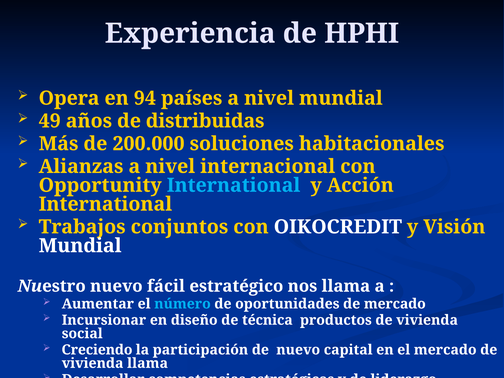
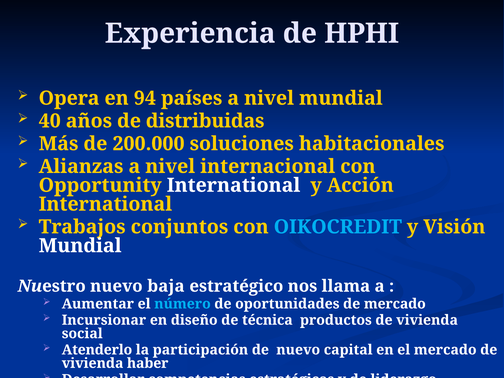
49: 49 -> 40 (50, 121)
International colour: light blue -> white (234, 185)
OIKOCREDIT colour: white -> light blue (338, 227)
fácil: fácil -> baja (166, 286)
Creciendo: Creciendo -> Atenderlo (97, 350)
vivienda llama: llama -> haber (148, 363)
